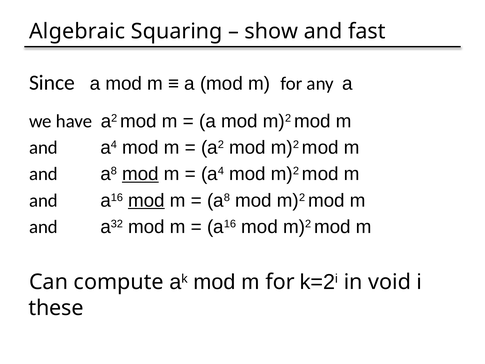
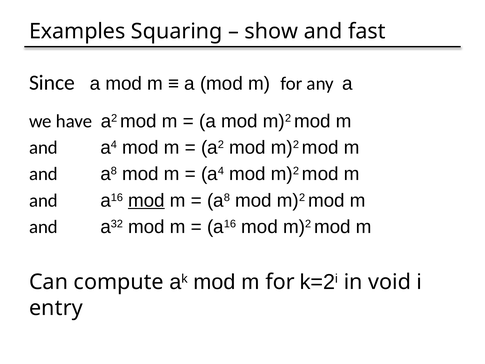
Algebraic: Algebraic -> Examples (77, 31)
mod underline: present -> none (140, 174)
these: these -> entry (56, 308)
